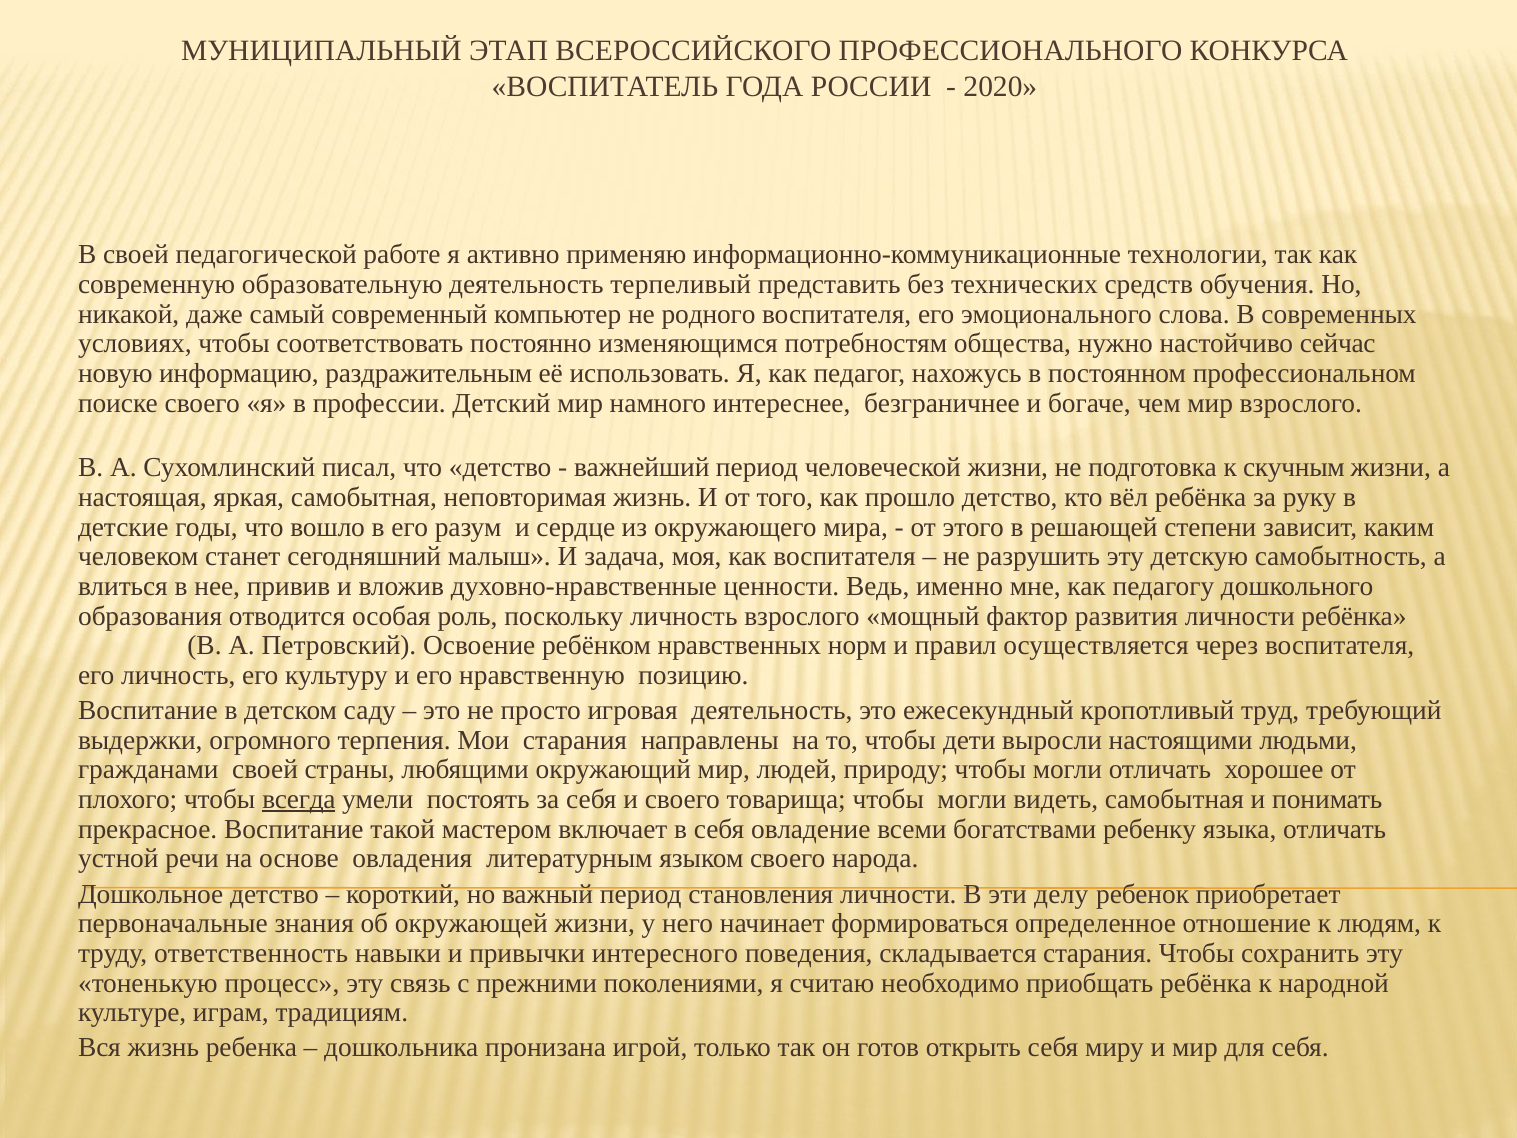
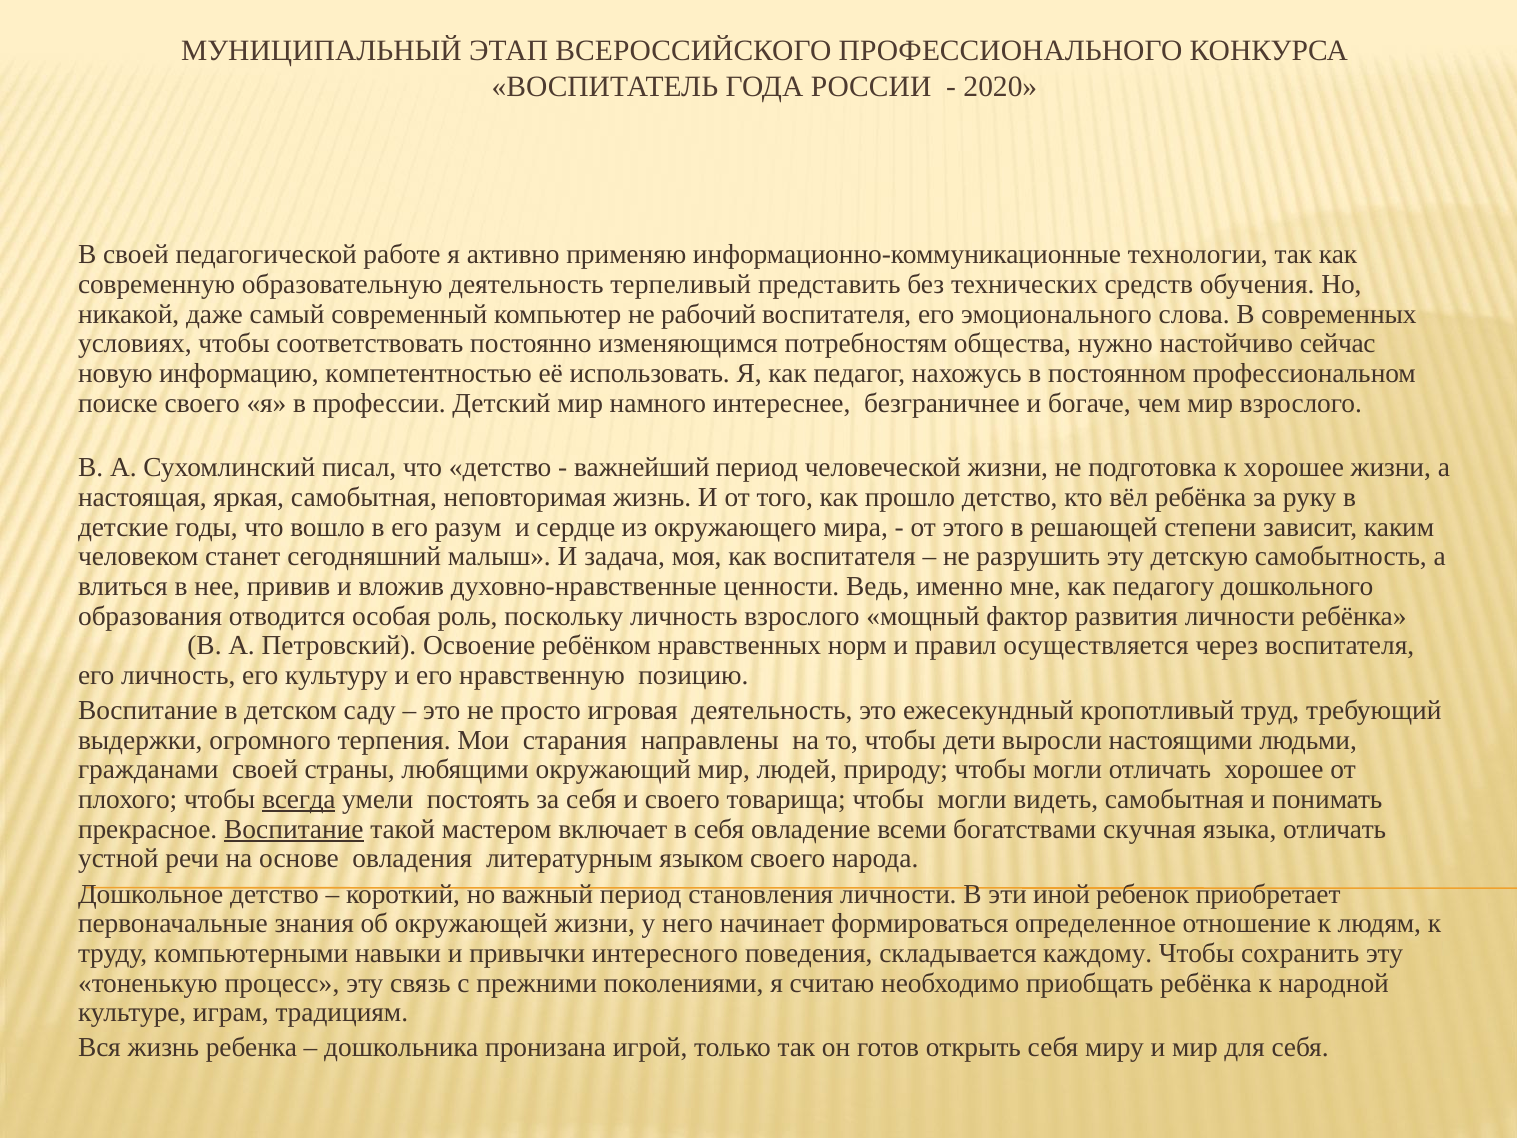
родного: родного -> рабочий (709, 314)
раздражительным: раздражительным -> компетентностью (429, 373)
к скучным: скучным -> хорошее (1294, 468)
Воспитание underline: none -> present (294, 829)
ребенку: ребенку -> скучная (1150, 829)
делу: делу -> иной (1062, 894)
ответственность: ответственность -> компьютерными (251, 953)
складывается старания: старания -> каждому (1098, 953)
